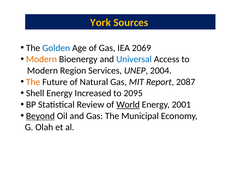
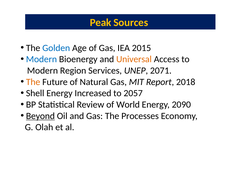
York: York -> Peak (101, 23)
2069: 2069 -> 2015 (141, 48)
Modern colour: orange -> blue (41, 59)
Universal colour: blue -> orange (134, 59)
2004: 2004 -> 2071 (161, 71)
2087: 2087 -> 2018 (186, 82)
2095: 2095 -> 2057 (133, 93)
World underline: present -> none (128, 105)
2001: 2001 -> 2090 (181, 105)
Municipal: Municipal -> Processes (140, 116)
